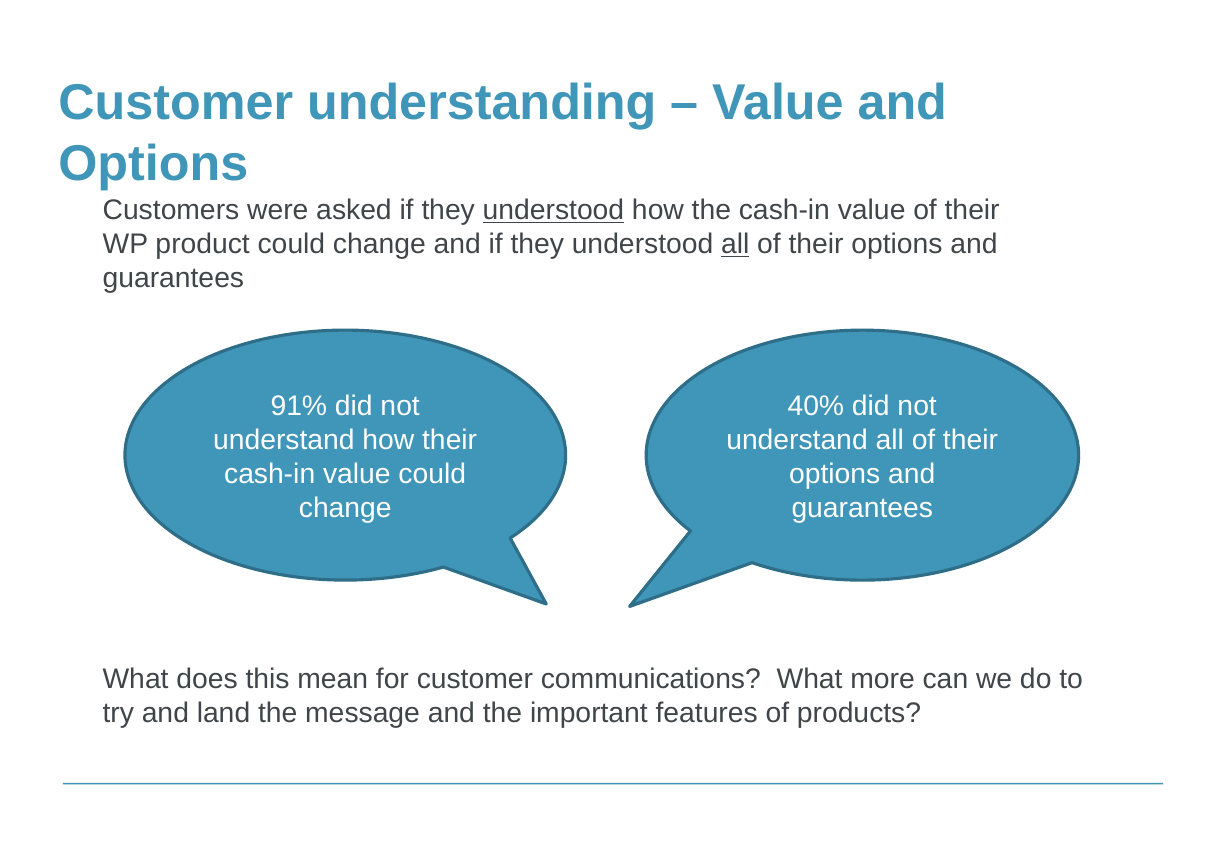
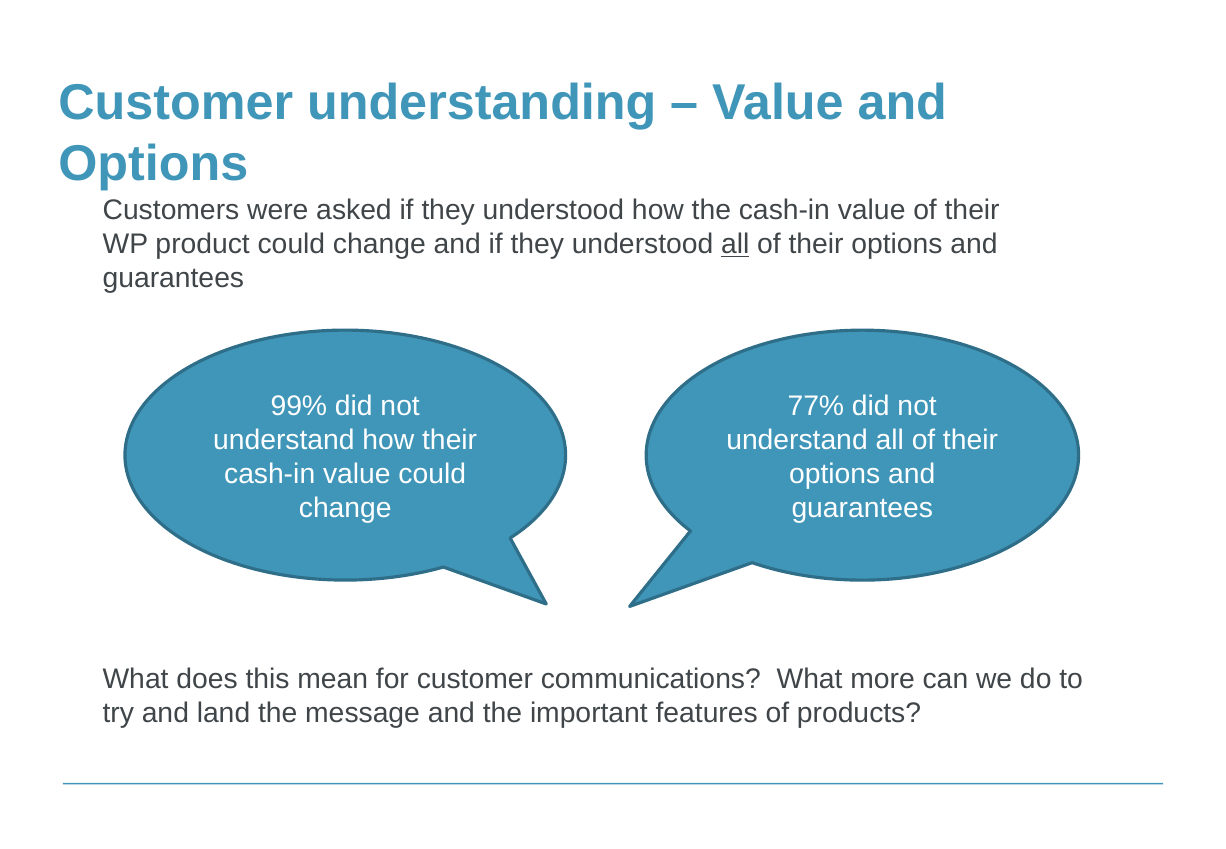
understood underline: present -> none (553, 210)
91%: 91% -> 99% (299, 406)
40%: 40% -> 77% (816, 406)
